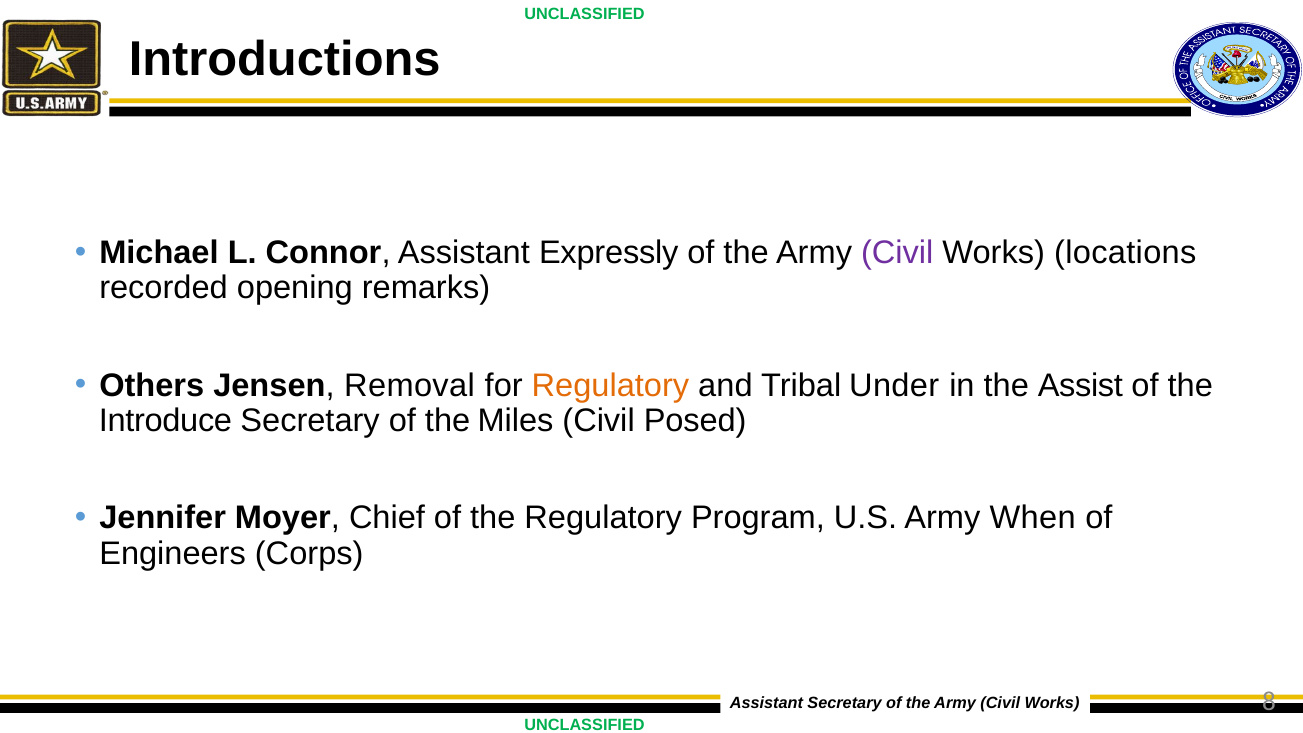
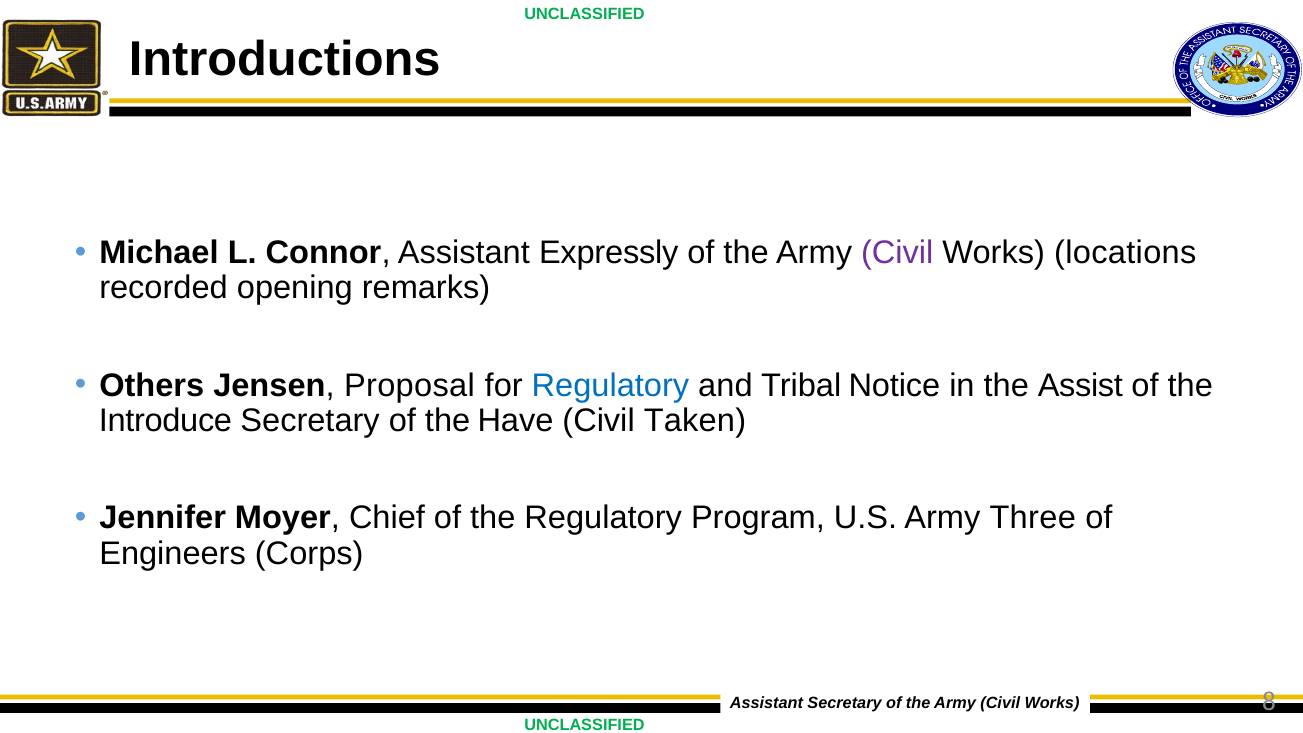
Removal: Removal -> Proposal (409, 385)
Regulatory colour: orange -> blue (610, 385)
Under: Under -> Notice (894, 385)
Miles: Miles -> Have (515, 421)
Posed: Posed -> Taken (695, 421)
When: When -> Three (1033, 518)
